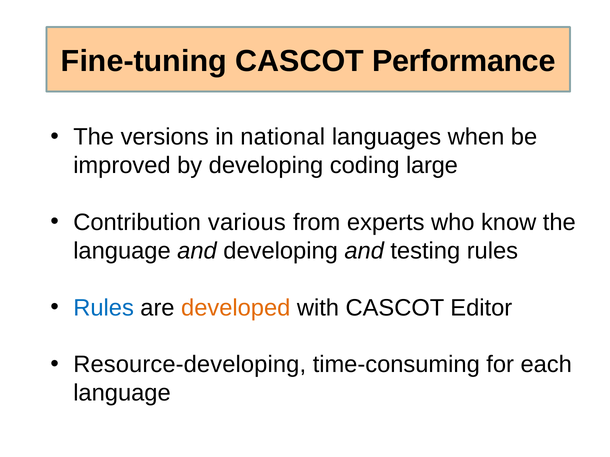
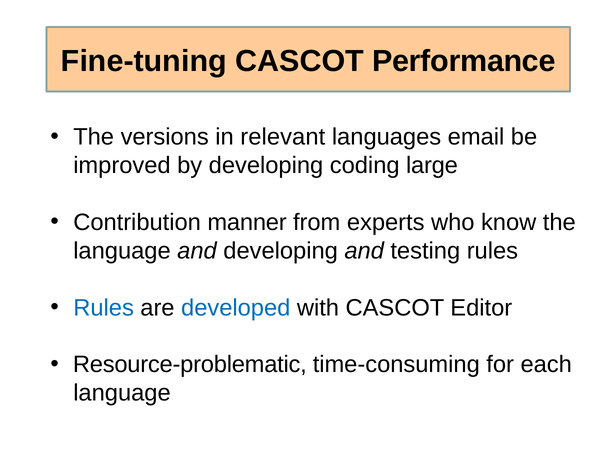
national: national -> relevant (283, 137)
when: when -> email (476, 137)
various: various -> manner (247, 223)
developed colour: orange -> blue (236, 308)
Resource-developing: Resource-developing -> Resource-problematic (190, 365)
